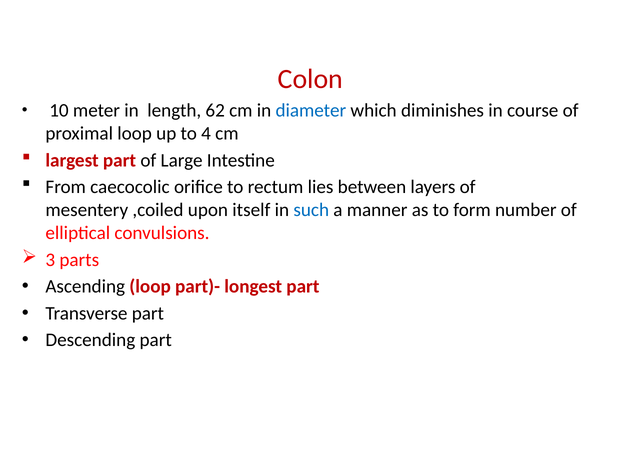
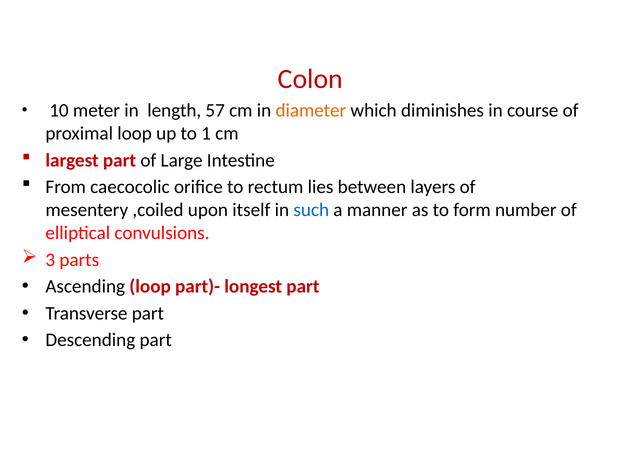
62: 62 -> 57 (215, 111)
diameter colour: blue -> orange (311, 111)
4: 4 -> 1 (206, 134)
